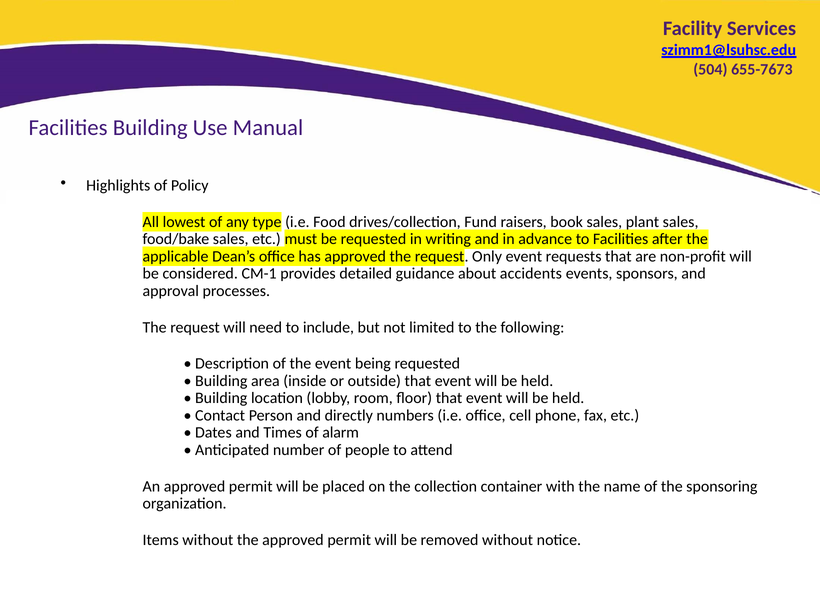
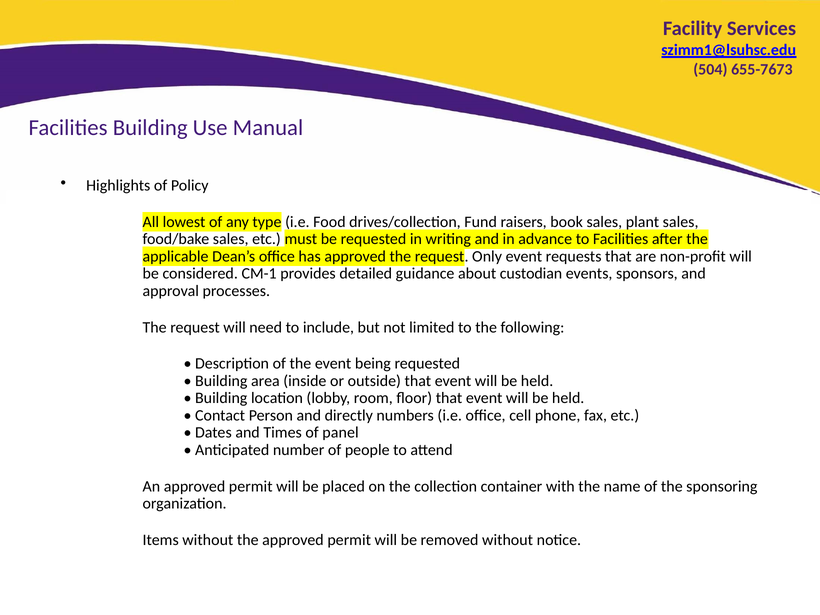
accidents: accidents -> custodian (531, 274)
alarm: alarm -> panel (341, 433)
